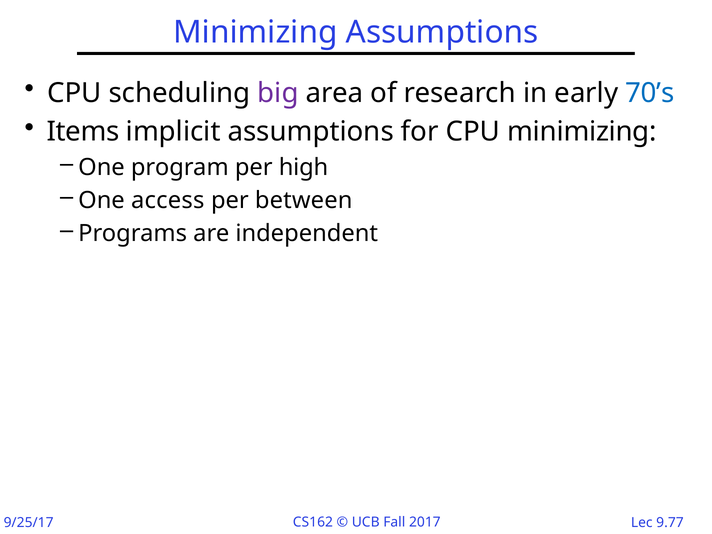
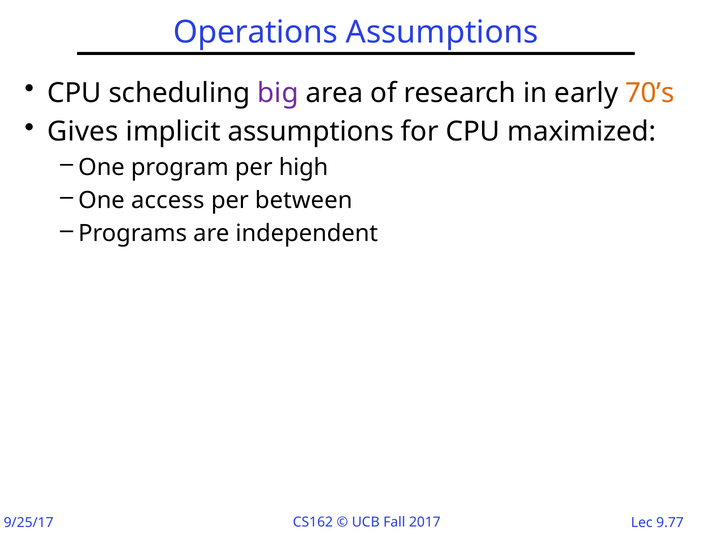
Minimizing: Minimizing -> Operations (256, 32)
70’s colour: blue -> orange (650, 93)
Items: Items -> Gives (83, 132)
CPU minimizing: minimizing -> maximized (582, 132)
